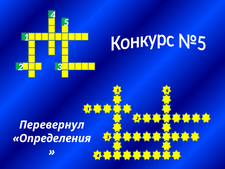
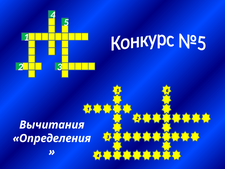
Перевернул: Перевернул -> Вычитания (52, 125)
